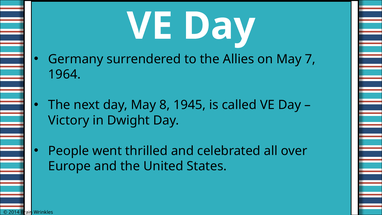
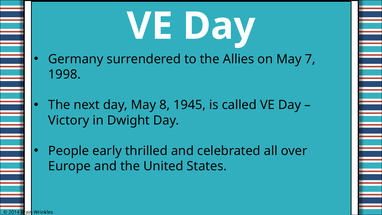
1964: 1964 -> 1998 (64, 74)
went: went -> early (107, 151)
